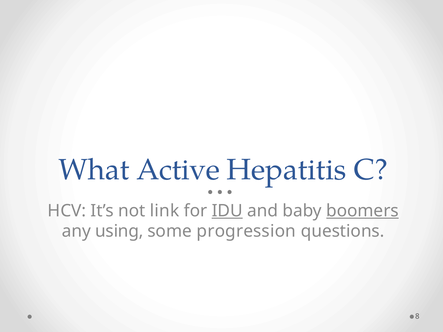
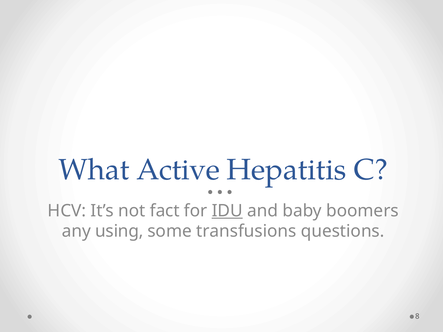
link: link -> fact (165, 211)
boomers underline: present -> none (362, 211)
progression: progression -> transfusions (246, 231)
